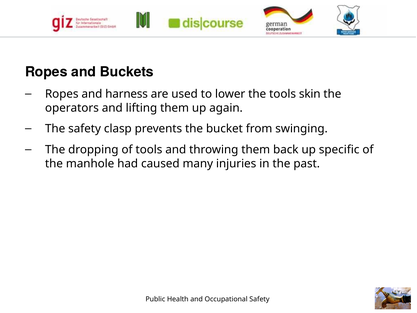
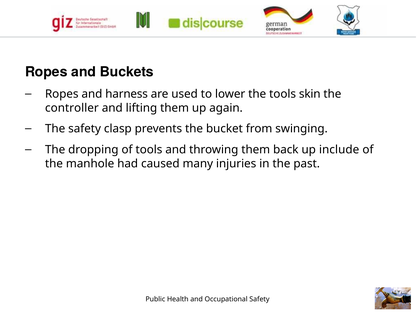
operators: operators -> controller (72, 108)
specific: specific -> include (339, 150)
